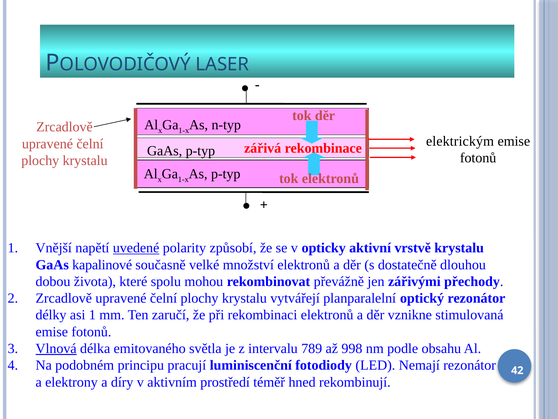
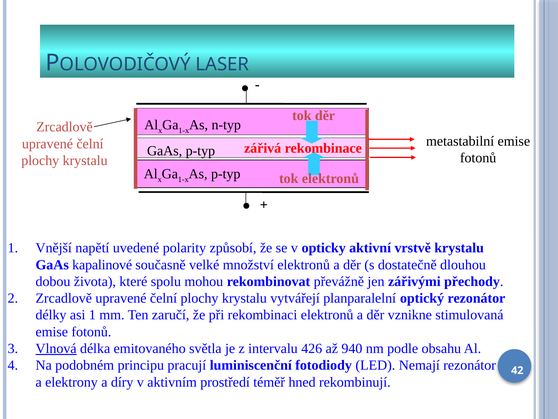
elektrickým: elektrickým -> metastabilní (460, 141)
uvedené underline: present -> none (136, 248)
789: 789 -> 426 (312, 348)
998: 998 -> 940 (352, 348)
